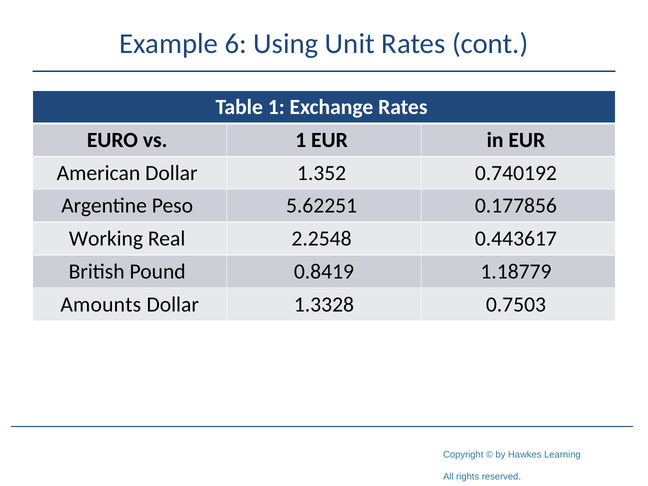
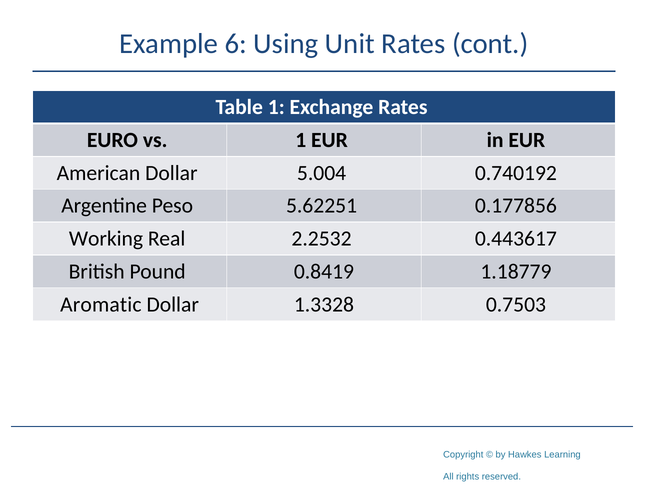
1.352: 1.352 -> 5.004 (322, 173)
2.2548: 2.2548 -> 2.2532 (322, 239)
Amounts: Amounts -> Aromatic (101, 304)
